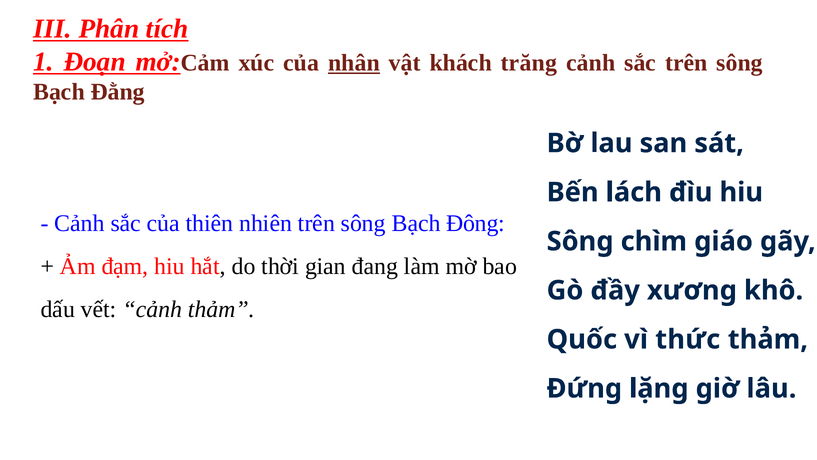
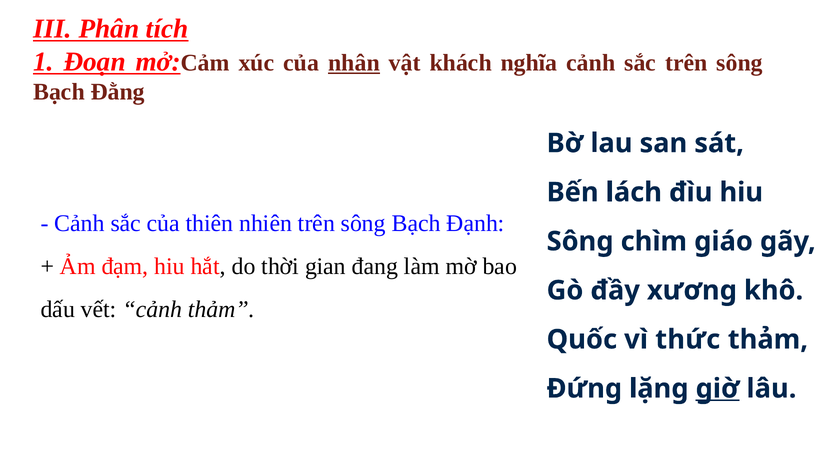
trăng: trăng -> nghĩa (529, 63)
Đông: Đông -> Đạnh (475, 223)
giờ underline: none -> present (718, 388)
